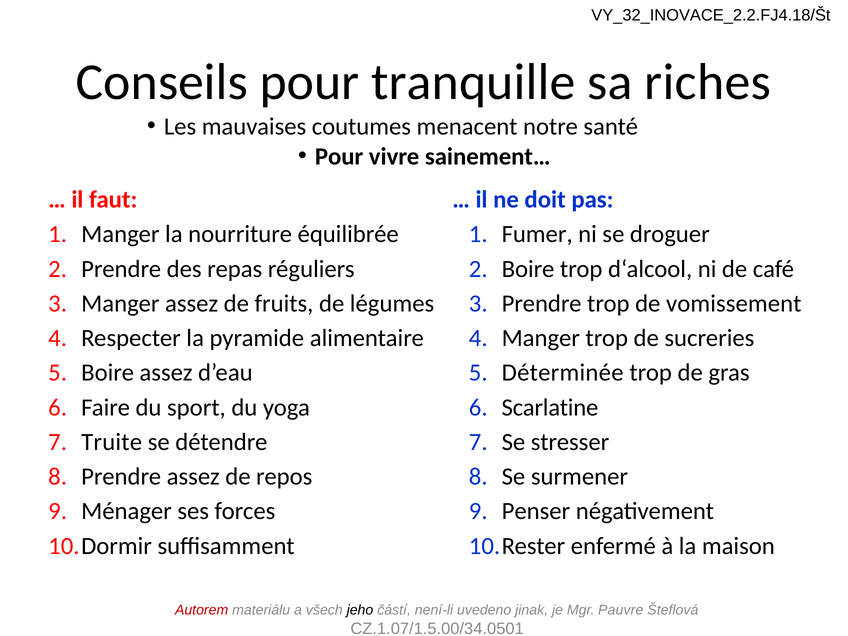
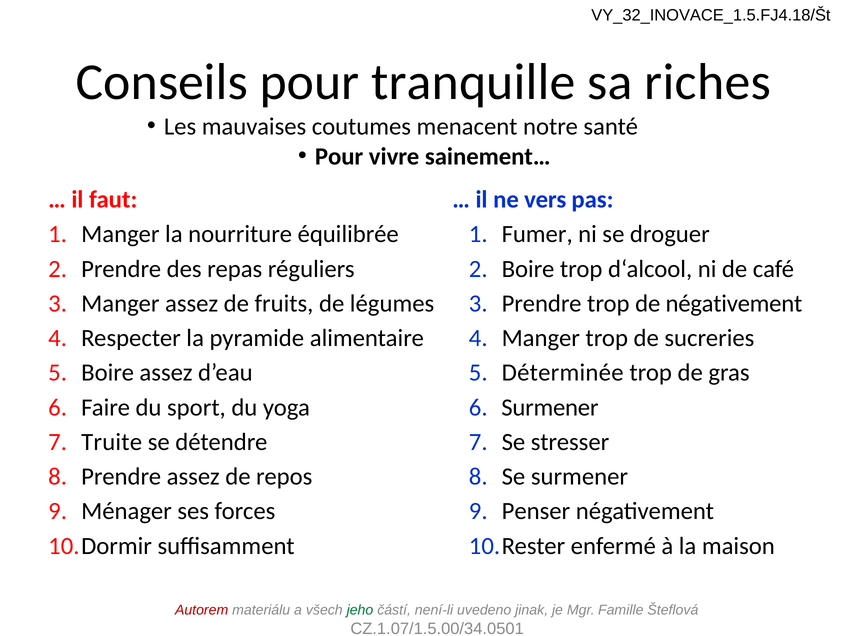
VY_32_INOVACE_2.2.FJ4.18/Št: VY_32_INOVACE_2.2.FJ4.18/Št -> VY_32_INOVACE_1.5.FJ4.18/Št (711, 15)
doit: doit -> vers (545, 200)
de vomissement: vomissement -> négativement (734, 304)
Scarlatine: Scarlatine -> Surmener (550, 407)
jeho colour: black -> green (360, 610)
Pauvre: Pauvre -> Famille (621, 610)
